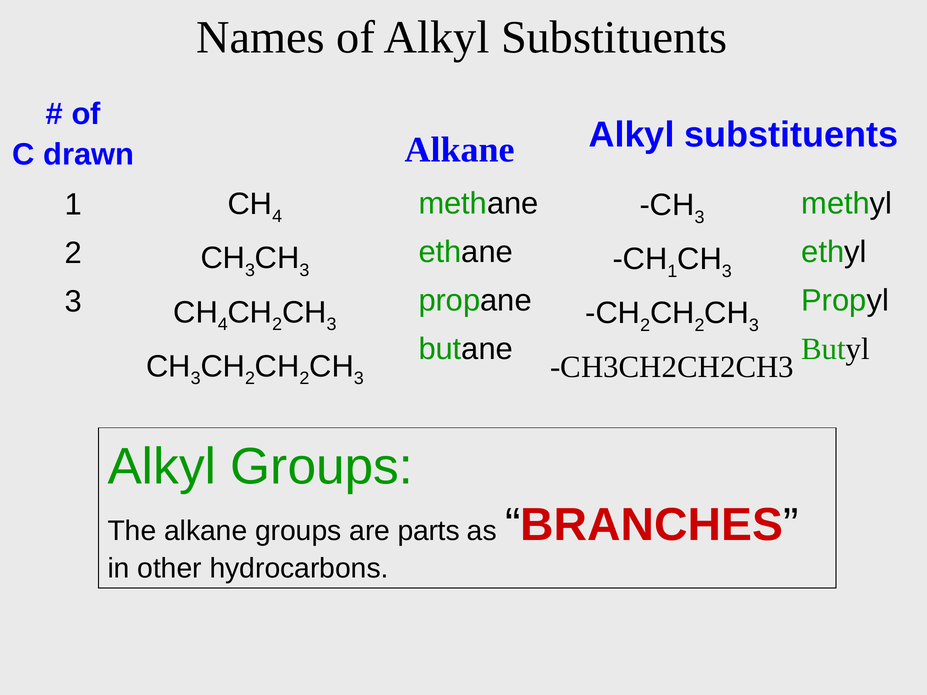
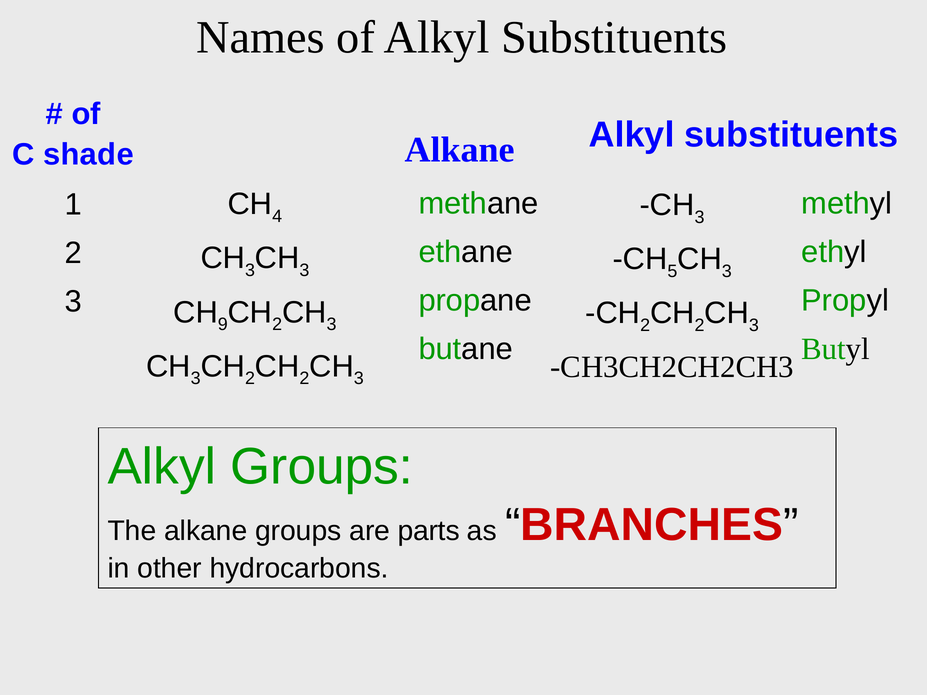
drawn: drawn -> shade (89, 155)
1: 1 -> 5 (672, 271)
4: 4 -> 9 (223, 324)
